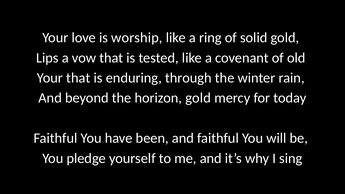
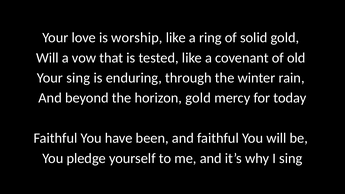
Lips: Lips -> Will (47, 58)
Your that: that -> sing (78, 78)
